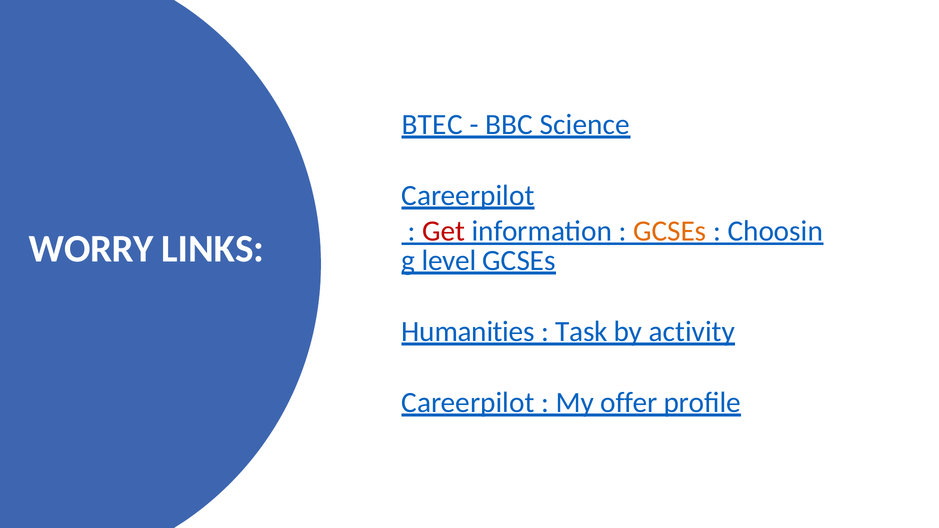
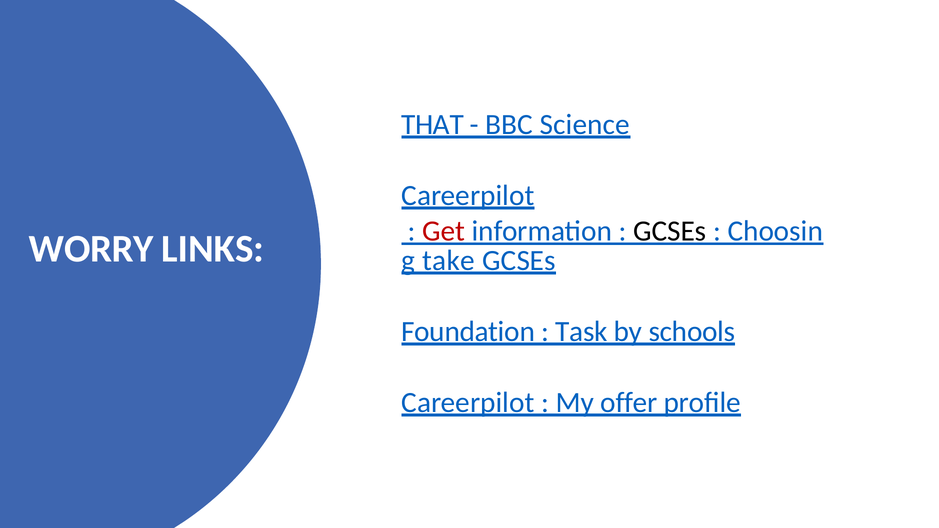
BTEC: BTEC -> THAT (432, 124)
GCSEs colour: orange -> black (670, 231)
level: level -> take (449, 261)
Humanities: Humanities -> Foundation (468, 332)
activity: activity -> schools (692, 332)
